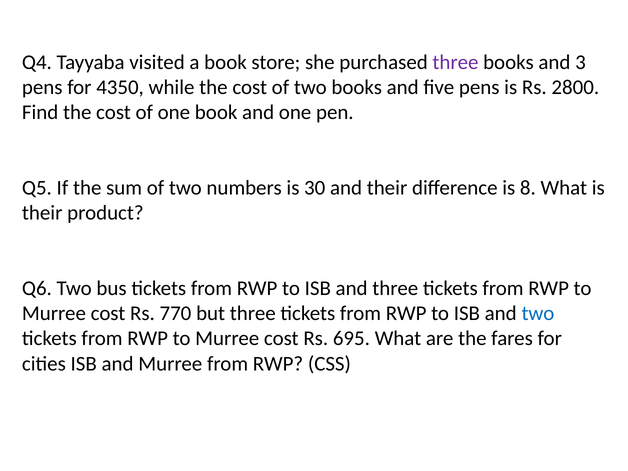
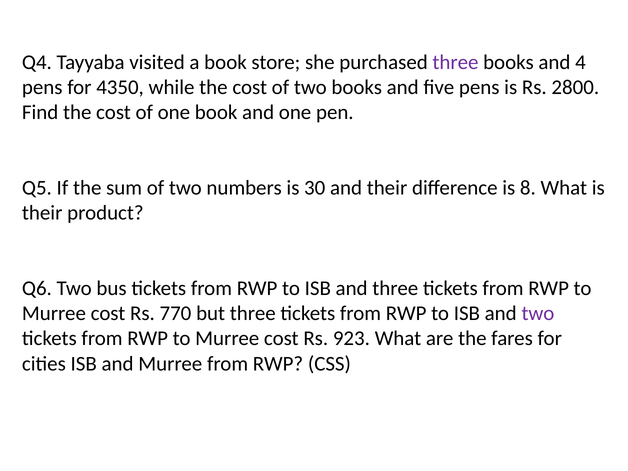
3: 3 -> 4 (580, 62)
two colour: blue -> purple (538, 313)
695: 695 -> 923 (351, 339)
